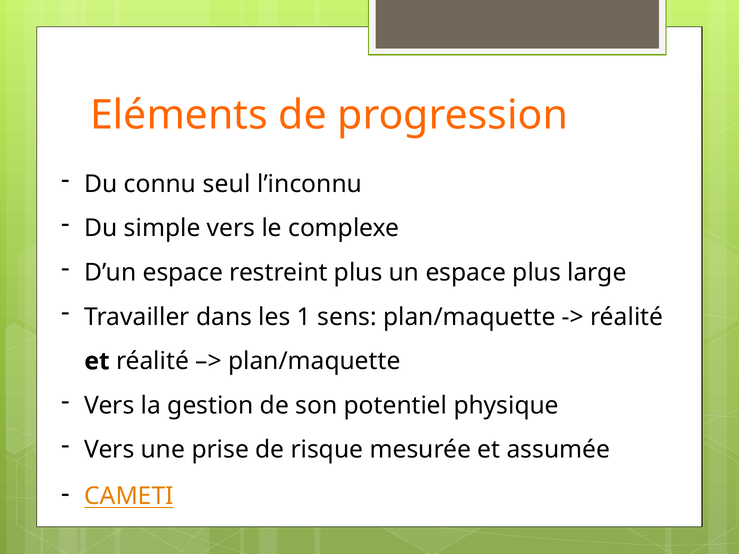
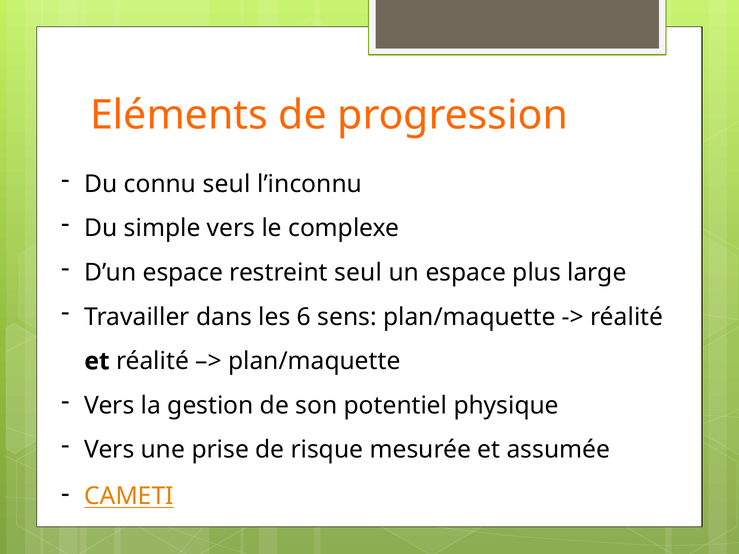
restreint plus: plus -> seul (358, 273)
1: 1 -> 6 (304, 317)
